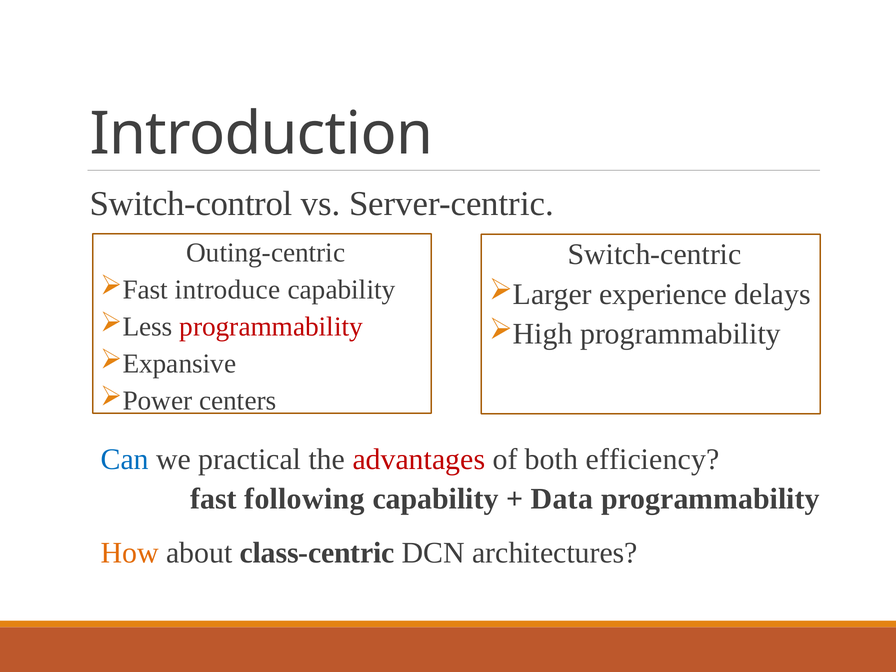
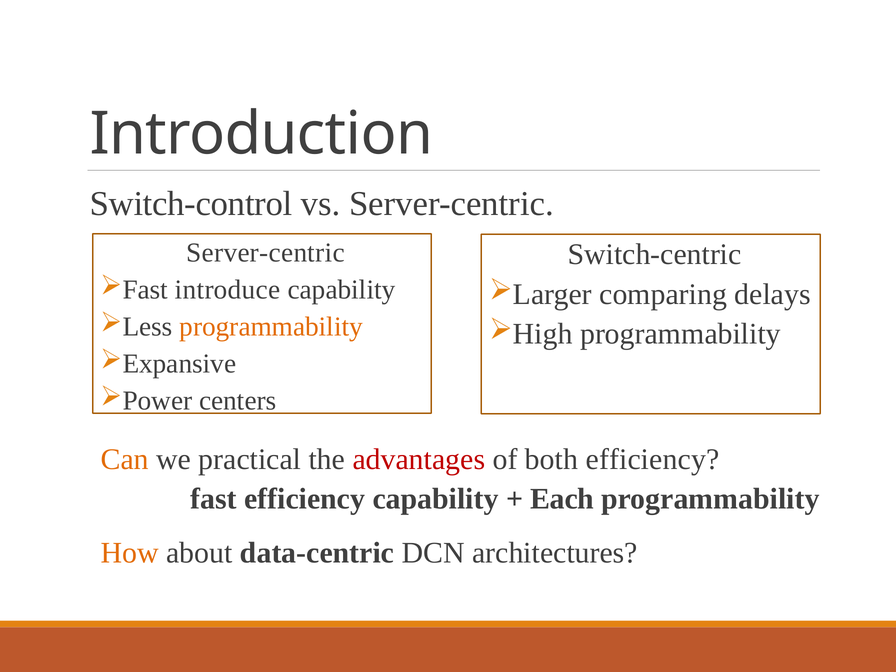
Outing-centric: Outing-centric -> Server-centric (265, 253)
experience: experience -> comparing (663, 294)
programmability colour: red -> orange (271, 327)
Can colour: blue -> orange (125, 459)
fast following: following -> efficiency (305, 499)
Data: Data -> Each (562, 499)
class-centric: class-centric -> data-centric (317, 553)
